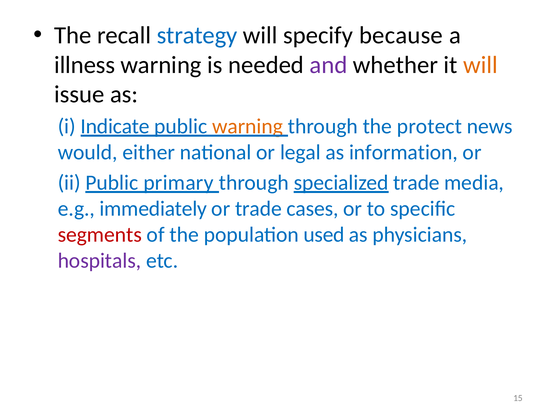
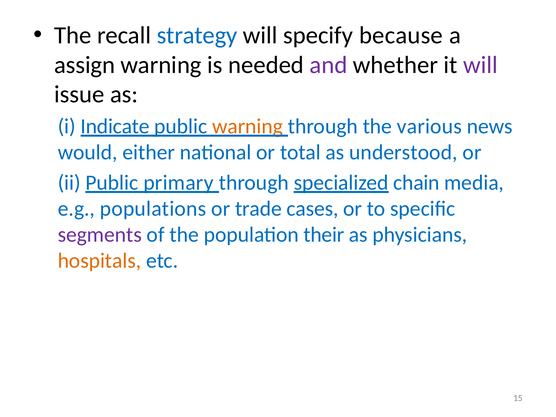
illness: illness -> assign (85, 65)
will colour: orange -> purple (480, 65)
protect: protect -> various (429, 126)
legal: legal -> total (300, 152)
information: information -> understood (403, 152)
specialized trade: trade -> chain (416, 183)
immediately: immediately -> populations (153, 209)
segments colour: red -> purple (100, 235)
used: used -> their (324, 235)
hospitals colour: purple -> orange (99, 261)
